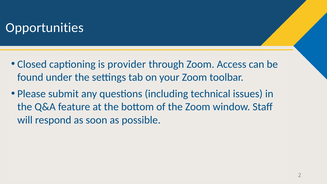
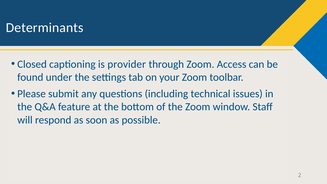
Opportunities: Opportunities -> Determinants (45, 28)
